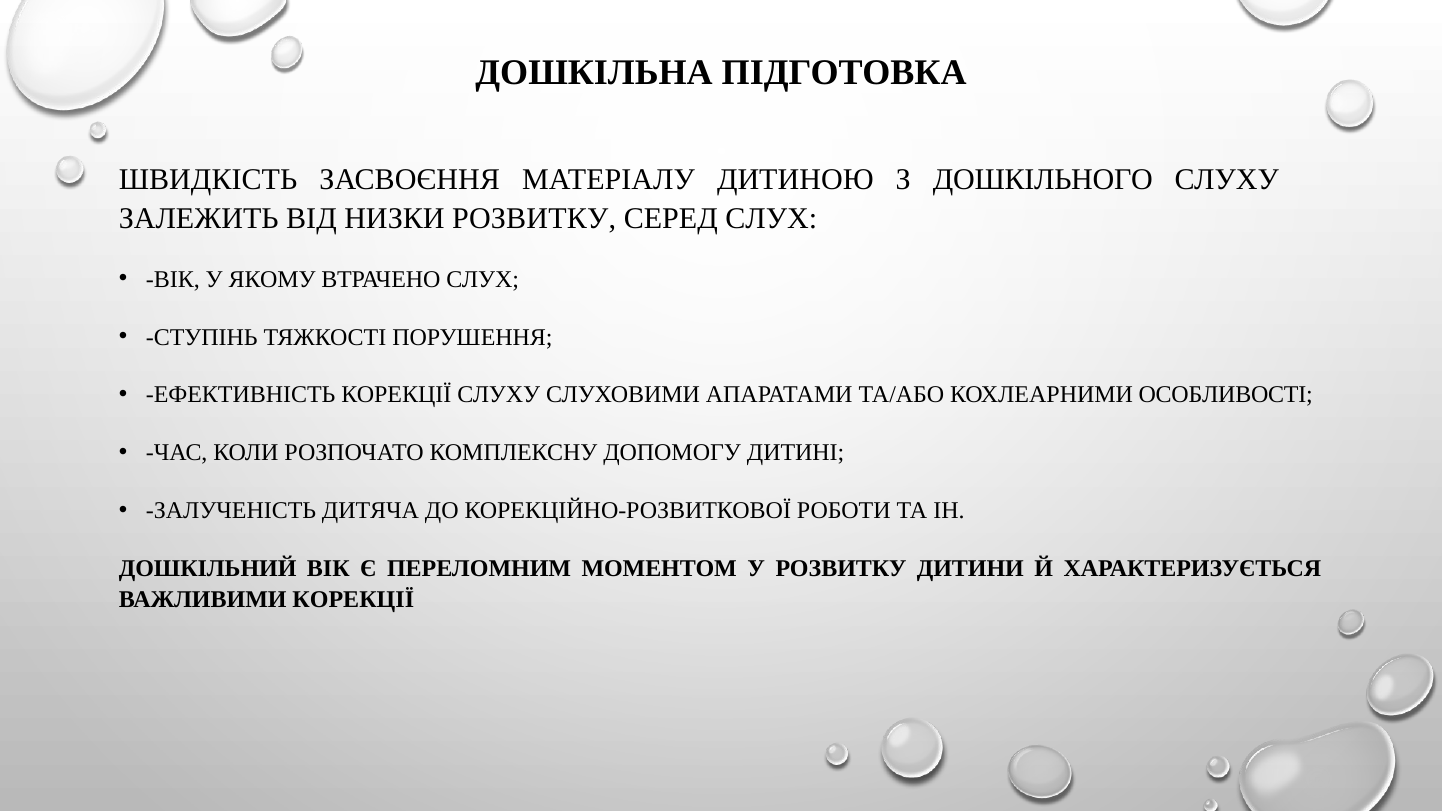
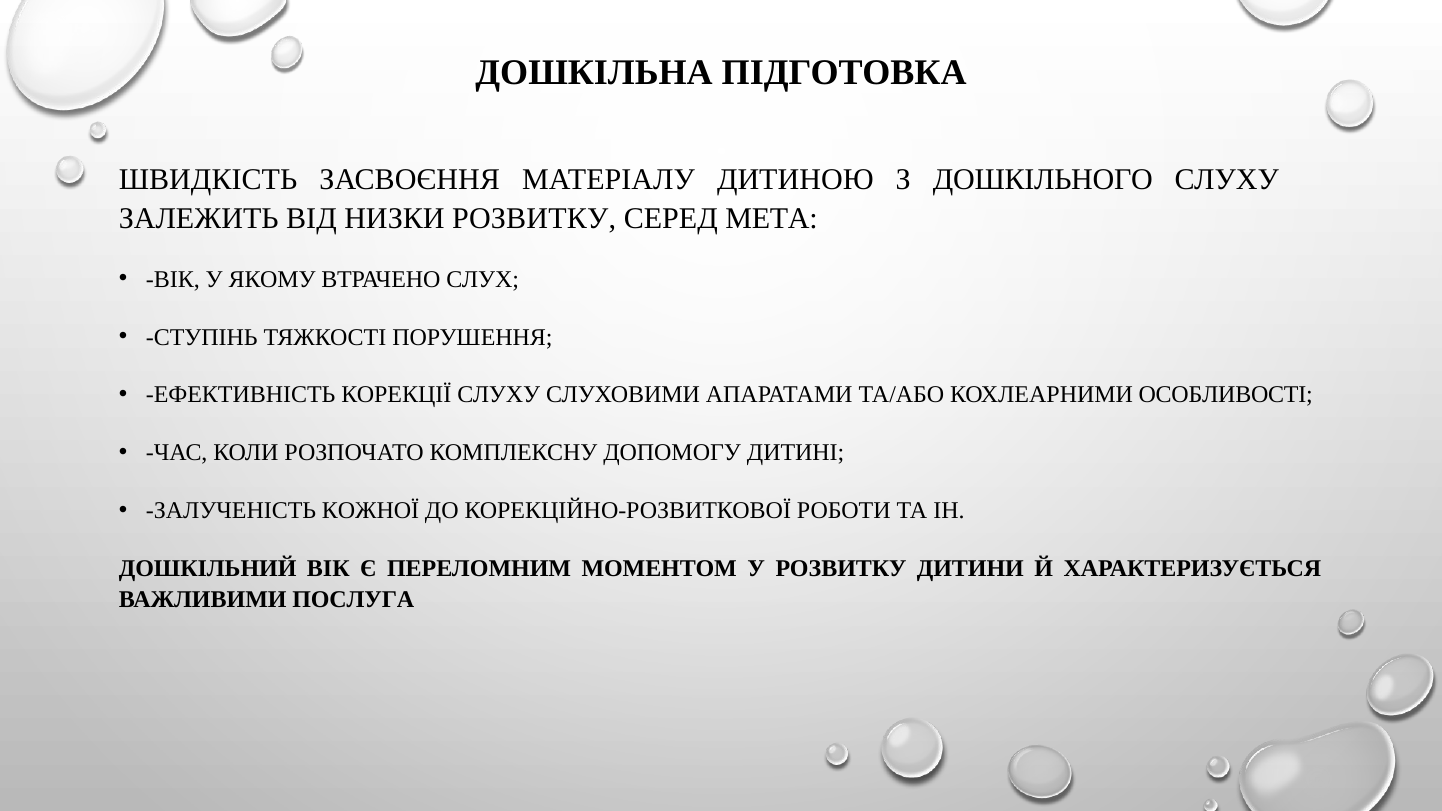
СЕРЕД СЛУХ: СЛУХ -> МЕТА (772, 218)
ДИТЯЧА: ДИТЯЧА -> КОЖНОЇ (371, 511)
ВАЖЛИВИМИ КОРЕКЦІЇ: КОРЕКЦІЇ -> ПОСЛУГА (353, 599)
